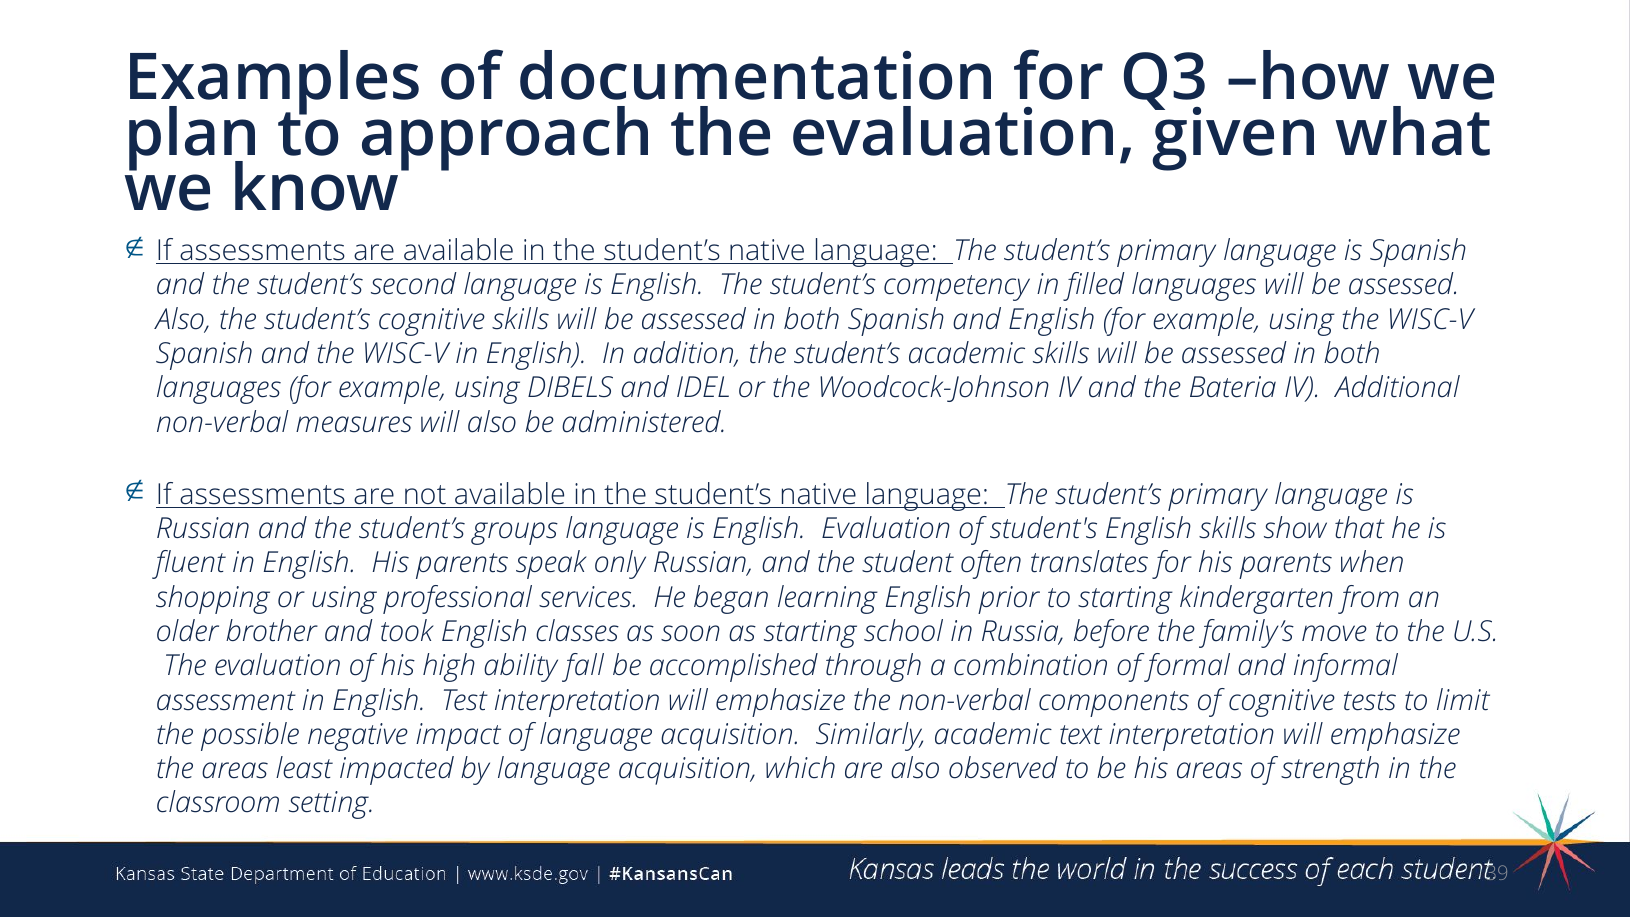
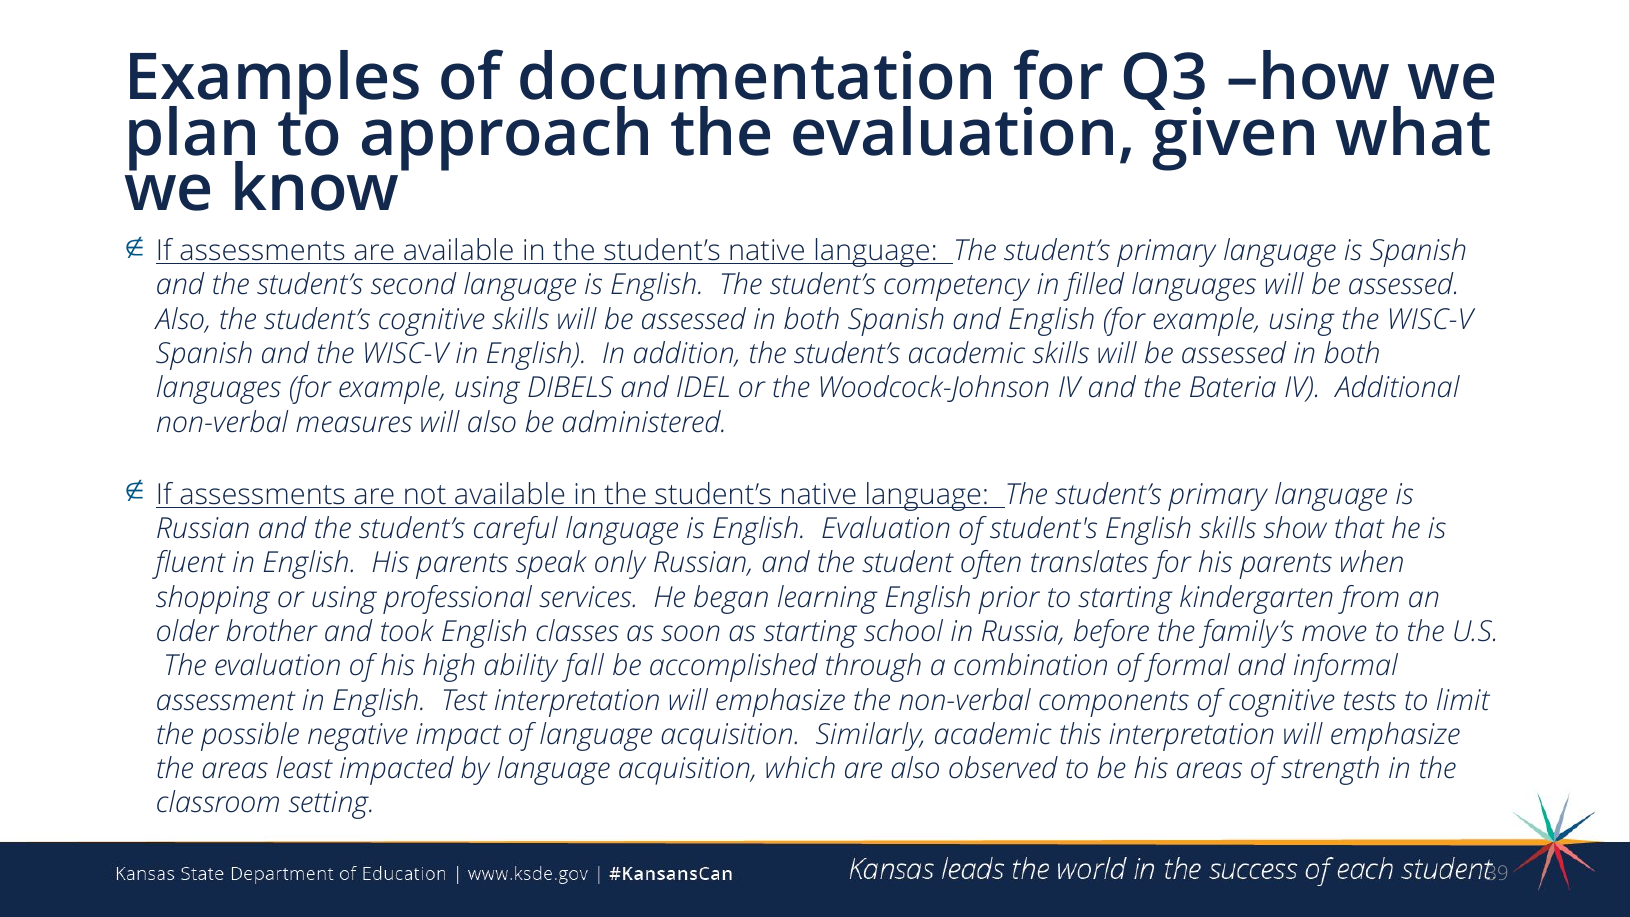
groups: groups -> careful (515, 529)
text: text -> this (1080, 735)
